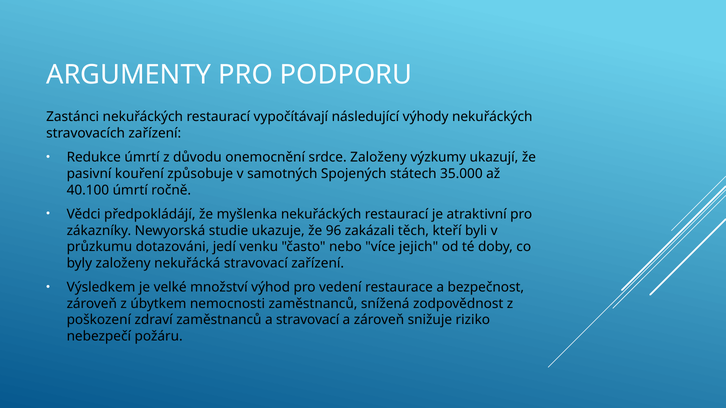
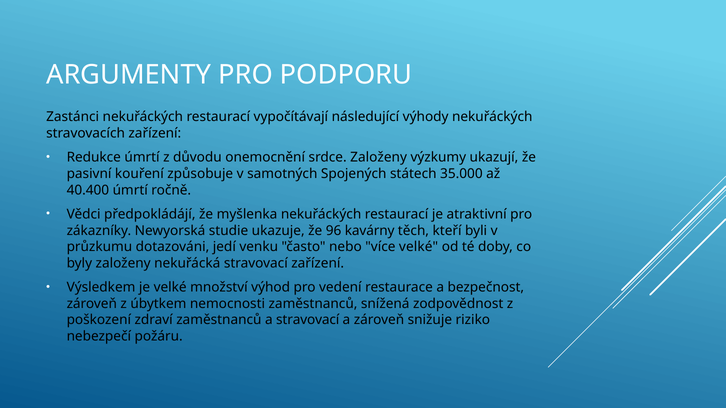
40.100: 40.100 -> 40.400 (88, 190)
zakázali: zakázali -> kavárny (370, 231)
více jejich: jejich -> velké (419, 247)
